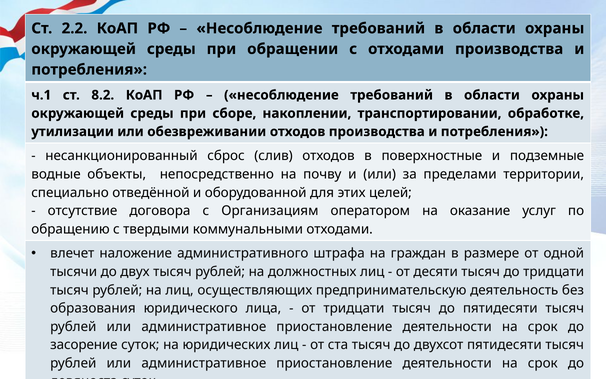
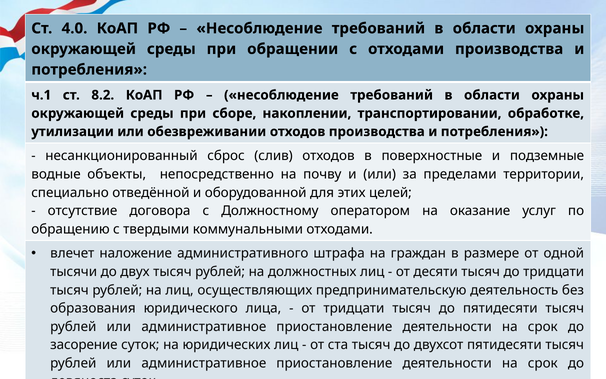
2.2: 2.2 -> 4.0 (75, 28)
Организациям: Организациям -> Должностному (270, 211)
